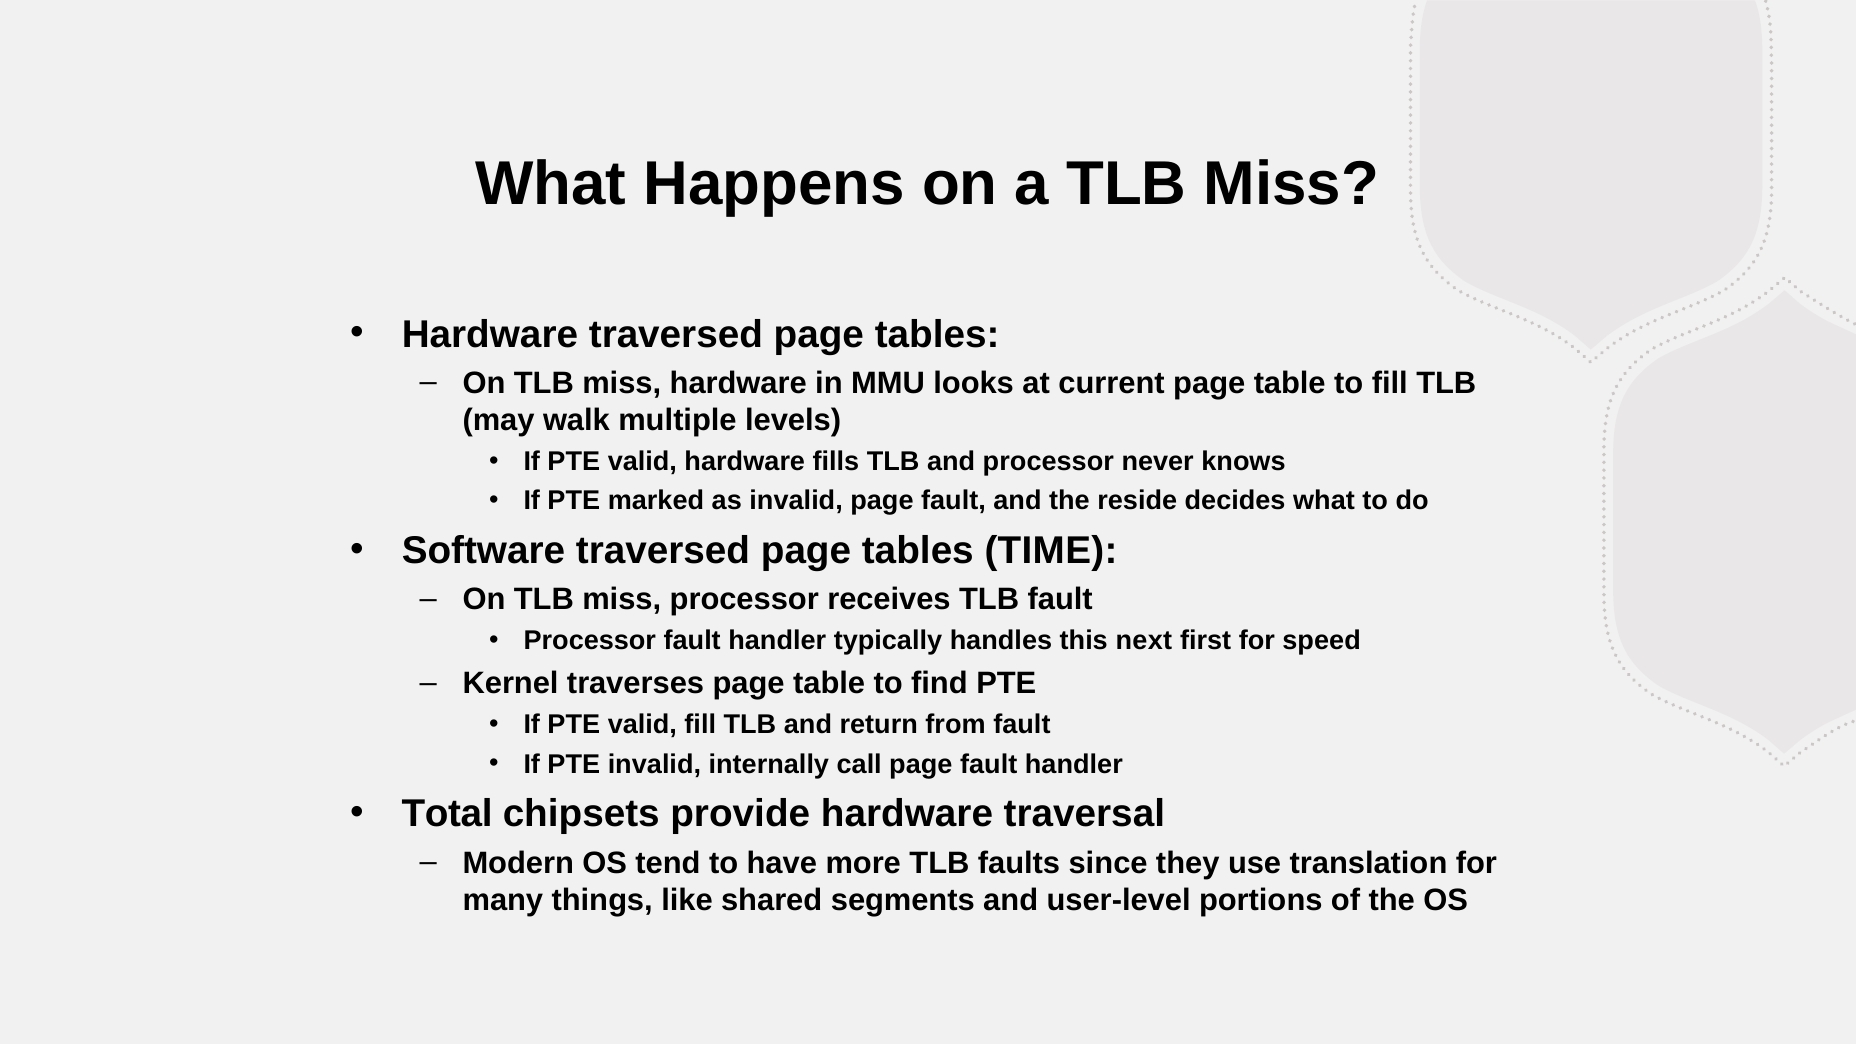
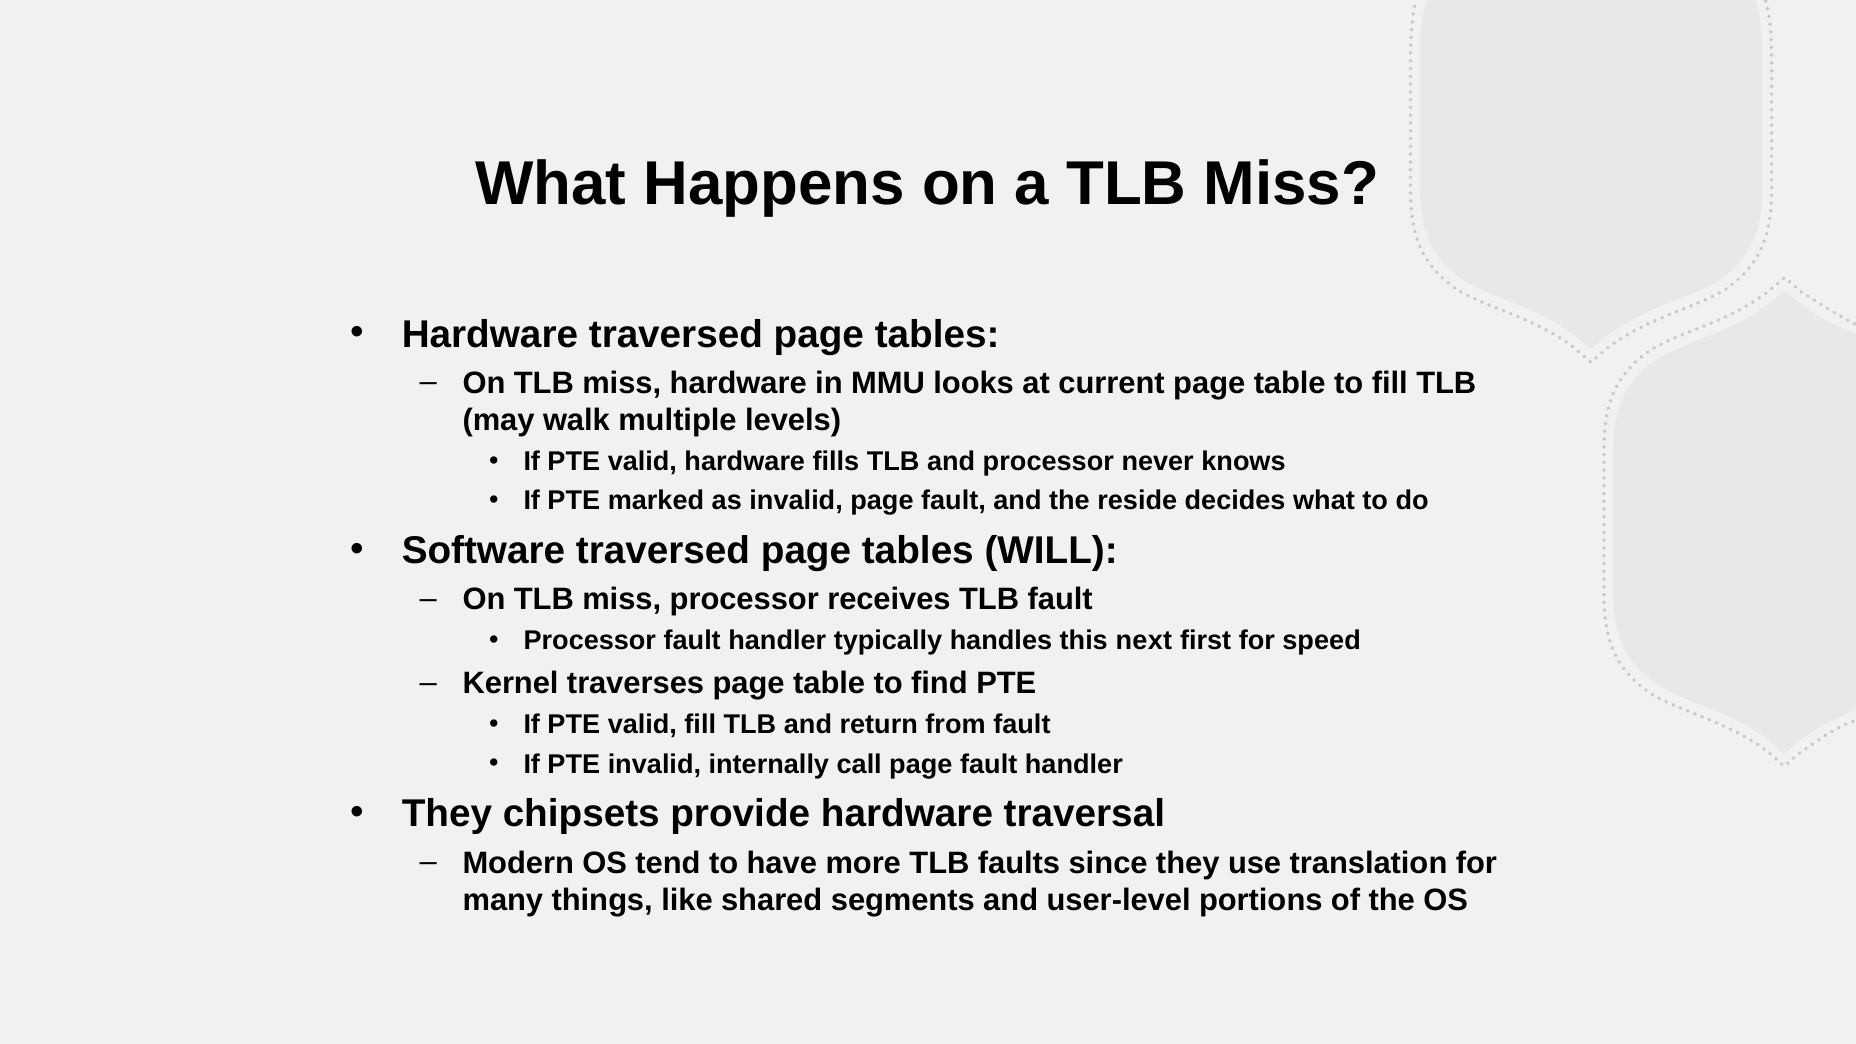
TIME: TIME -> WILL (1051, 551)
Total: Total -> They (447, 814)
